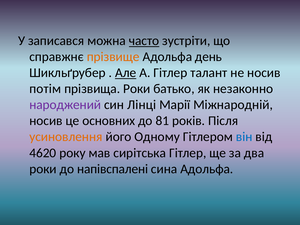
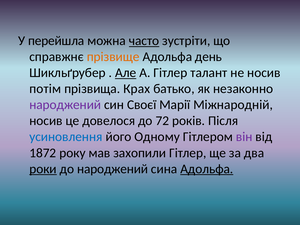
записався: записався -> перейшла (56, 41)
прізвища Роки: Роки -> Крах (137, 89)
Лінці: Лінці -> Своєї (142, 105)
основних: основних -> довелося (109, 121)
81: 81 -> 72 (162, 121)
усиновлення colour: orange -> blue (66, 137)
він colour: blue -> purple (244, 137)
4620: 4620 -> 1872 (43, 153)
сирітська: сирітська -> захопили (140, 153)
роки underline: none -> present (43, 169)
до напівспалені: напівспалені -> народжений (113, 169)
Адольфа underline: none -> present (207, 169)
